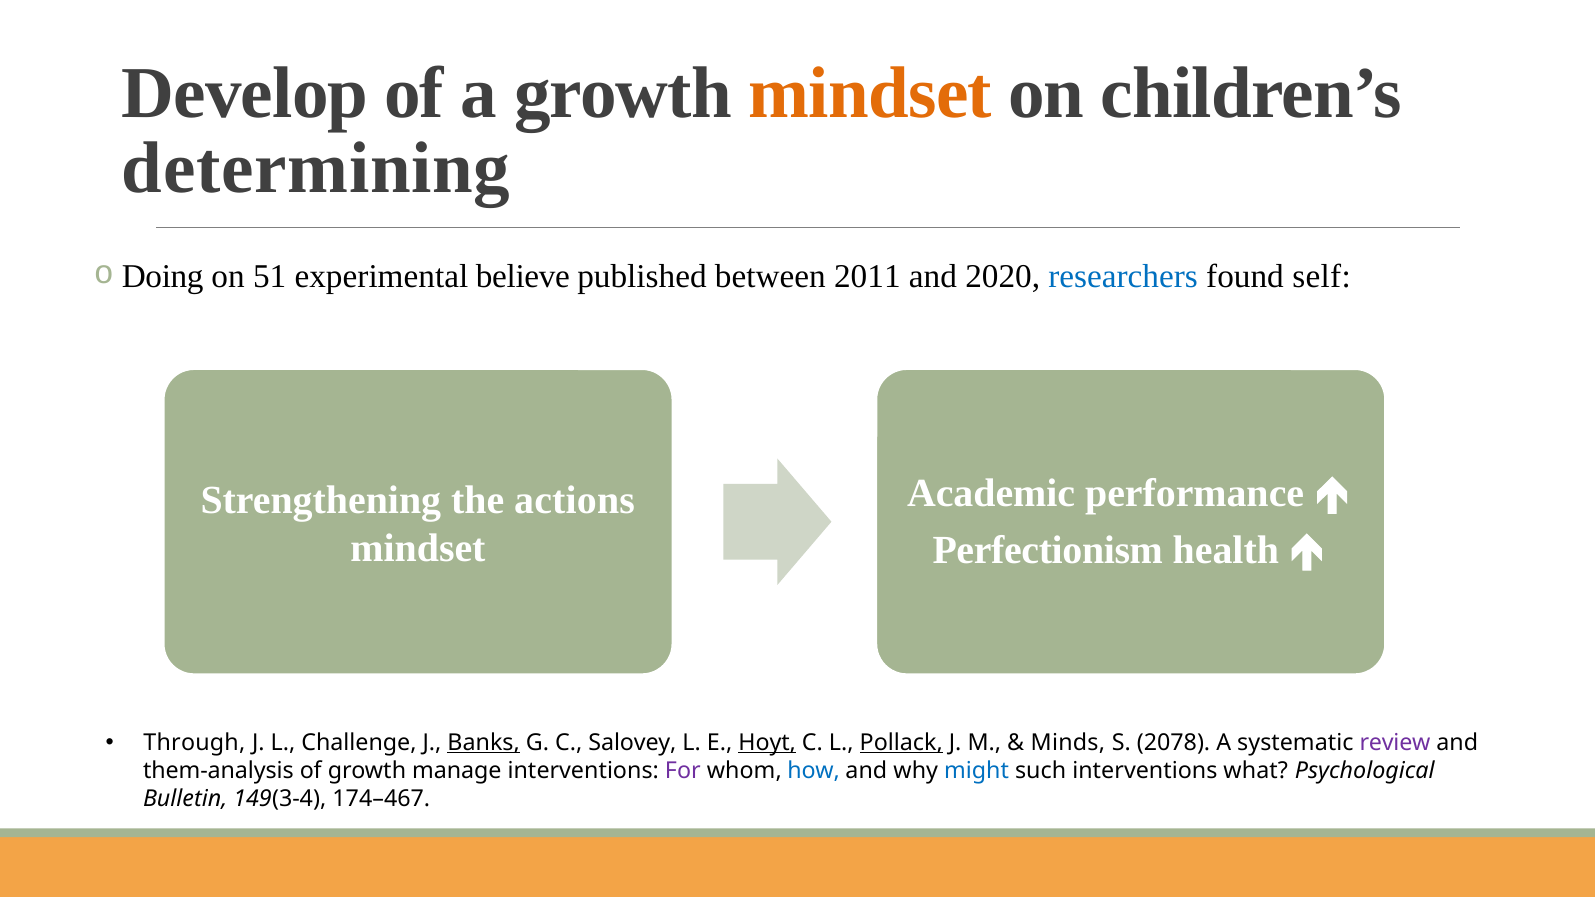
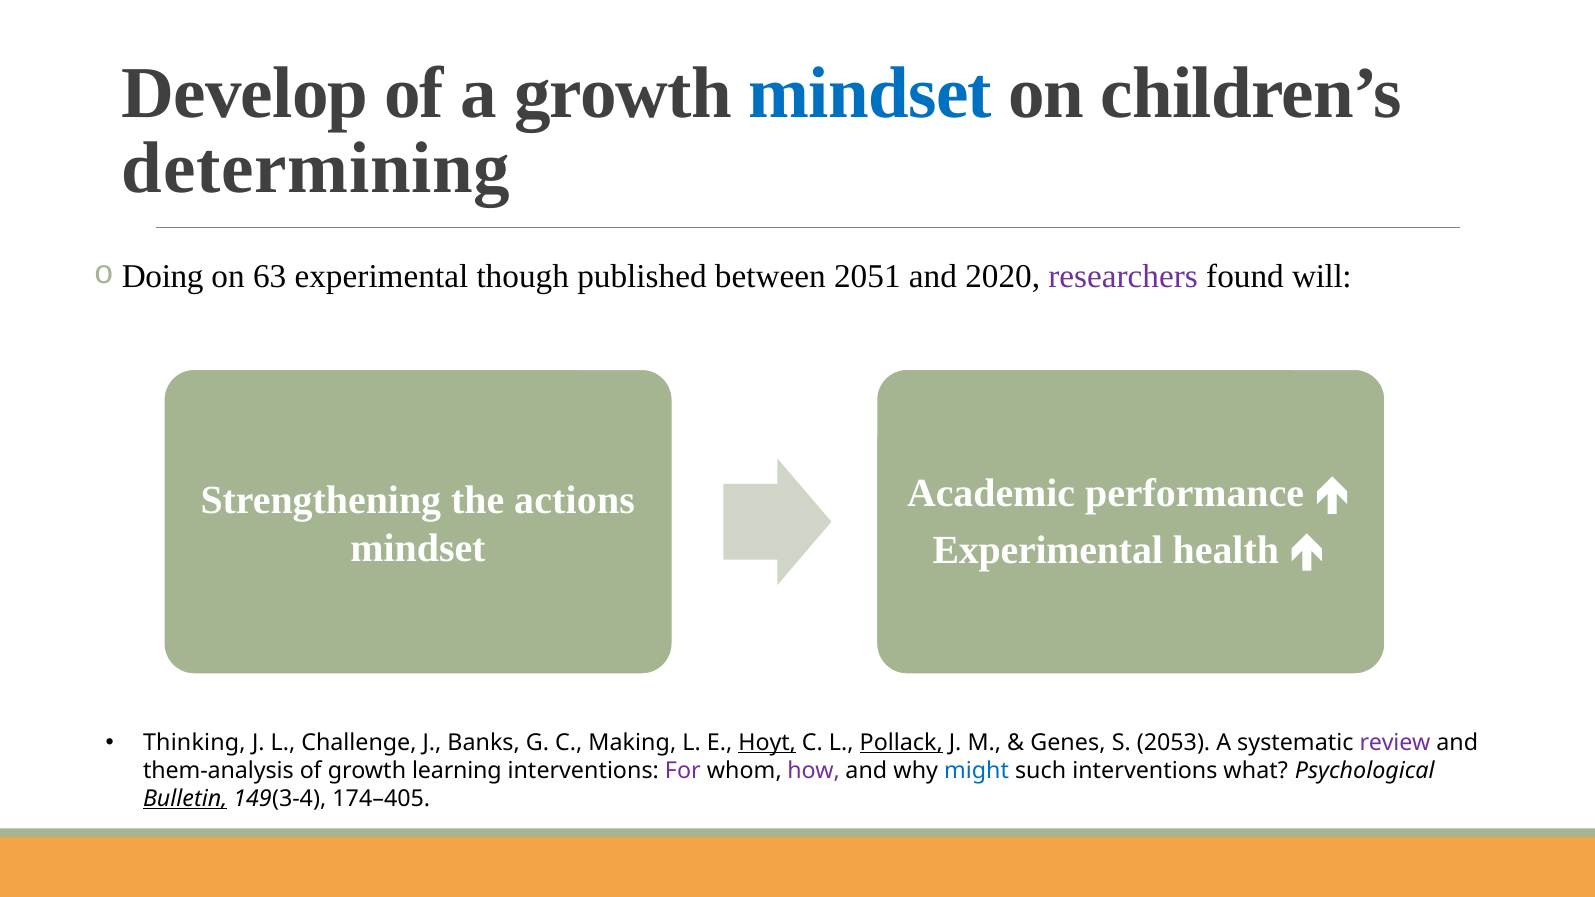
mindset colour: orange -> blue (870, 94)
51: 51 -> 63 (270, 276)
believe: believe -> though (523, 276)
2011: 2011 -> 2051 (867, 276)
researchers colour: blue -> purple (1123, 276)
self: self -> will (1322, 276)
Perfectionism: Perfectionism -> Experimental (1048, 550)
Through: Through -> Thinking (194, 743)
Banks underline: present -> none (484, 743)
Salovey: Salovey -> Making (632, 743)
Minds: Minds -> Genes (1068, 743)
2078: 2078 -> 2053 (1174, 743)
manage: manage -> learning (457, 771)
how colour: blue -> purple (814, 771)
Bulletin underline: none -> present (185, 799)
174–467: 174–467 -> 174–405 (381, 799)
